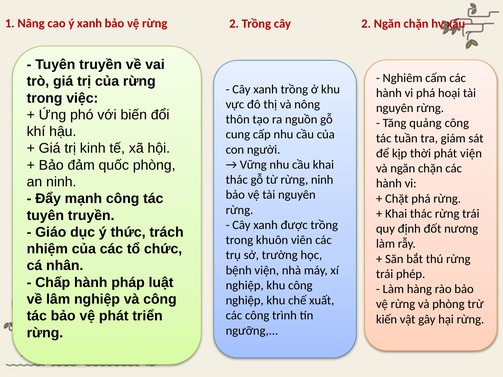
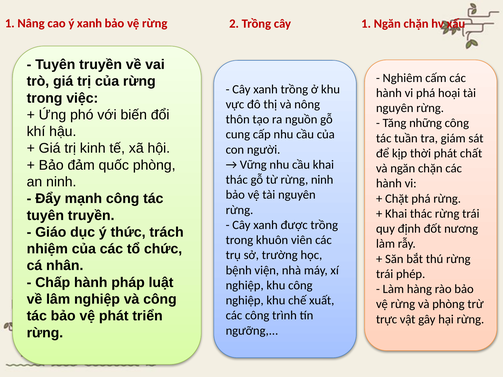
cây 2: 2 -> 1 (366, 24)
quảng: quảng -> những (426, 123)
phát viện: viện -> chất (471, 153)
kiến: kiến -> trực (387, 319)
